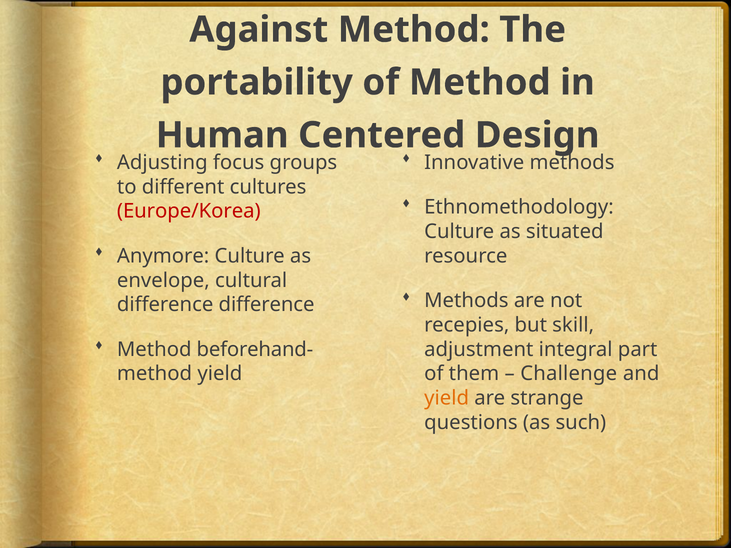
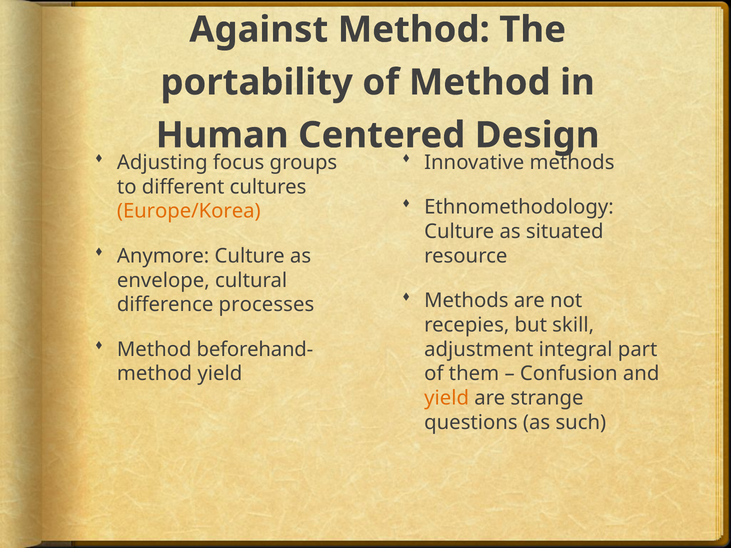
Europe/Korea colour: red -> orange (189, 211)
difference difference: difference -> processes (266, 305)
Challenge: Challenge -> Confusion (569, 374)
